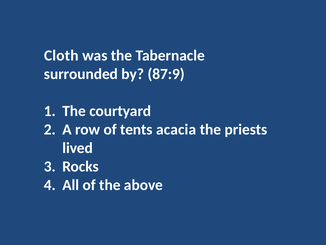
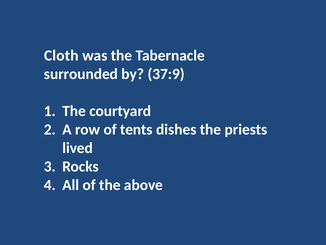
87:9: 87:9 -> 37:9 (166, 74)
acacia: acacia -> dishes (176, 129)
